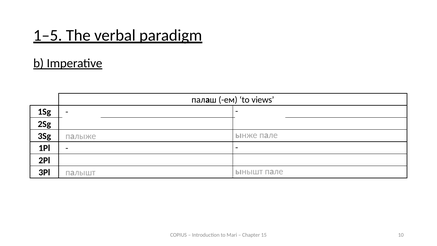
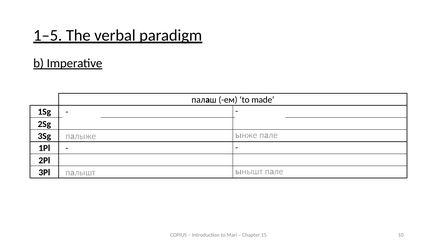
views: views -> made (263, 100)
